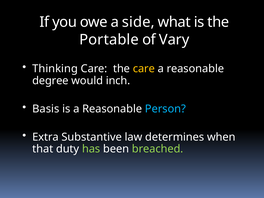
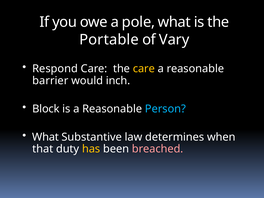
side: side -> pole (138, 22)
Thinking: Thinking -> Respond (55, 69)
degree: degree -> barrier (50, 81)
Basis: Basis -> Block (46, 109)
Extra: Extra -> What (46, 137)
has colour: light green -> yellow (91, 149)
breached colour: light green -> pink (158, 149)
